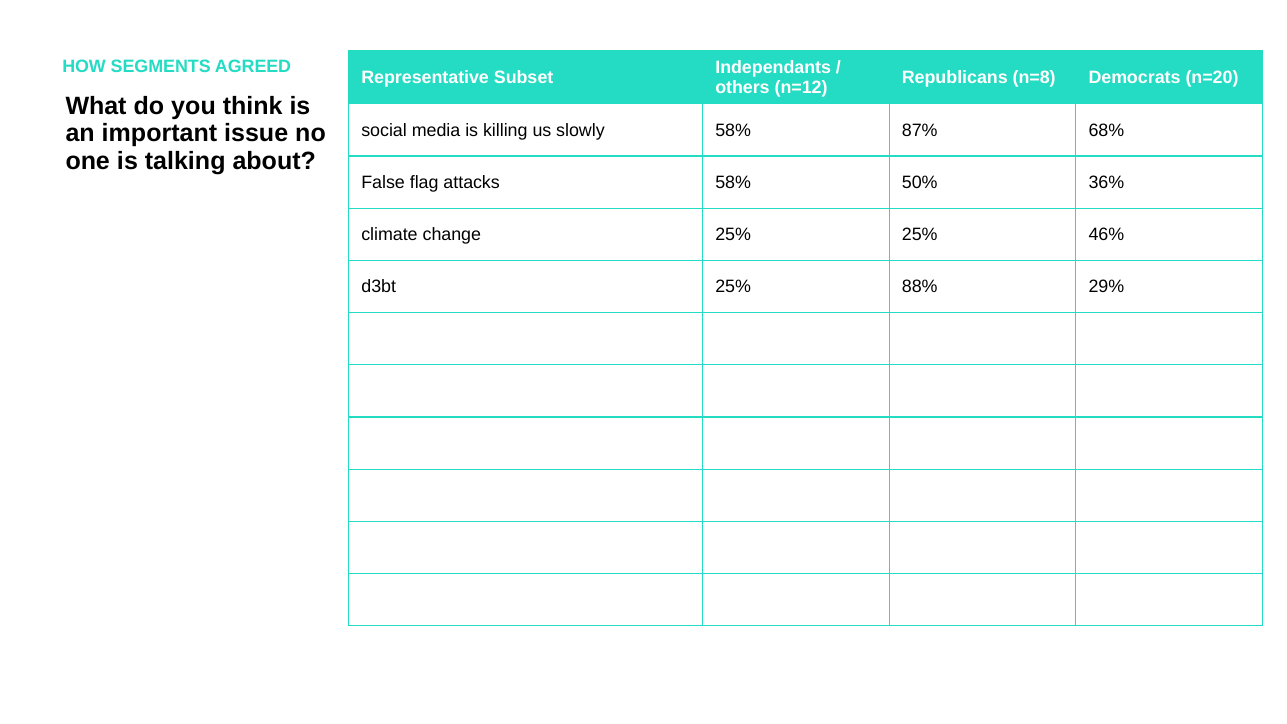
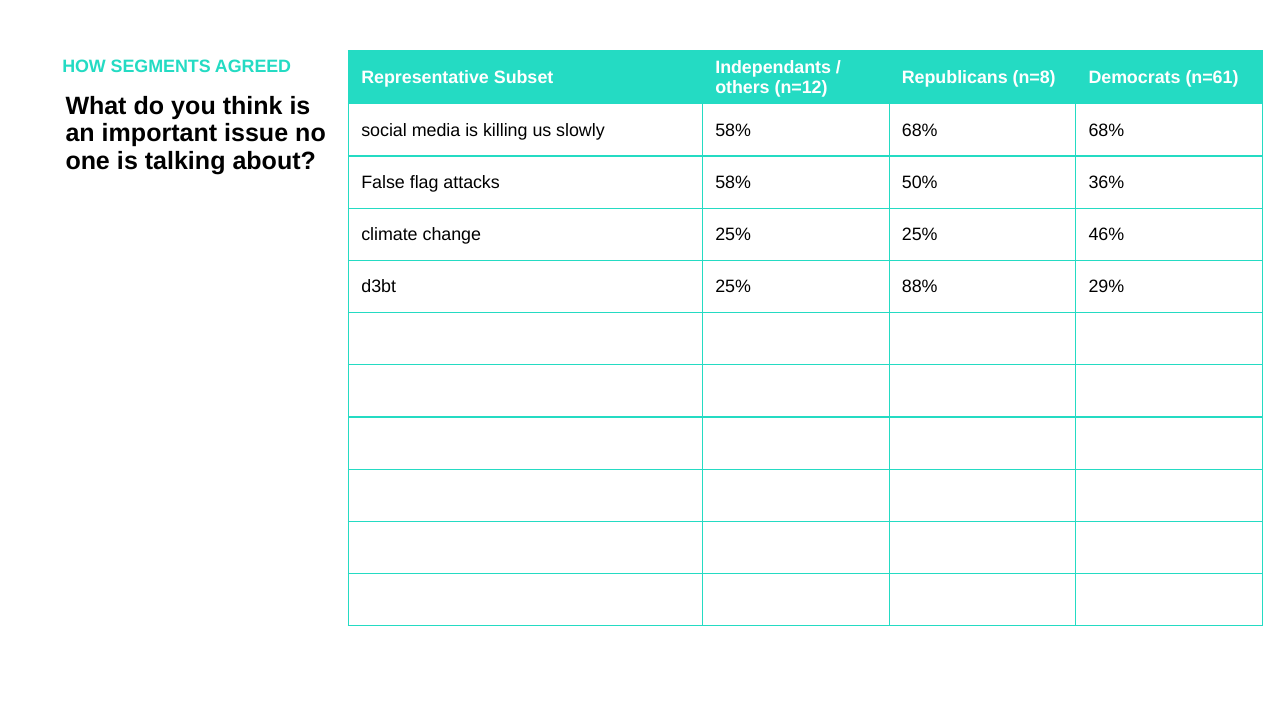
n=20: n=20 -> n=61 (1212, 78)
58% 87%: 87% -> 68% (920, 130)
